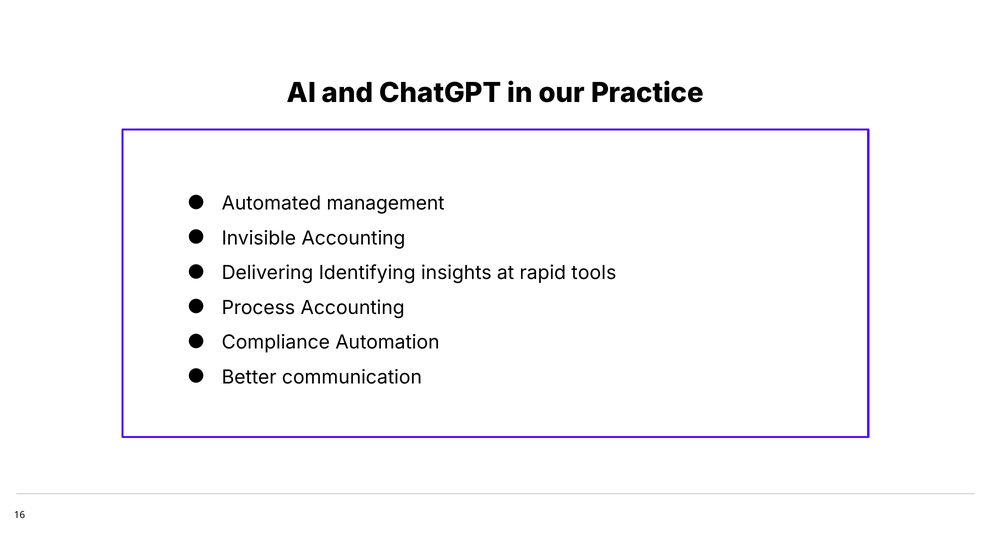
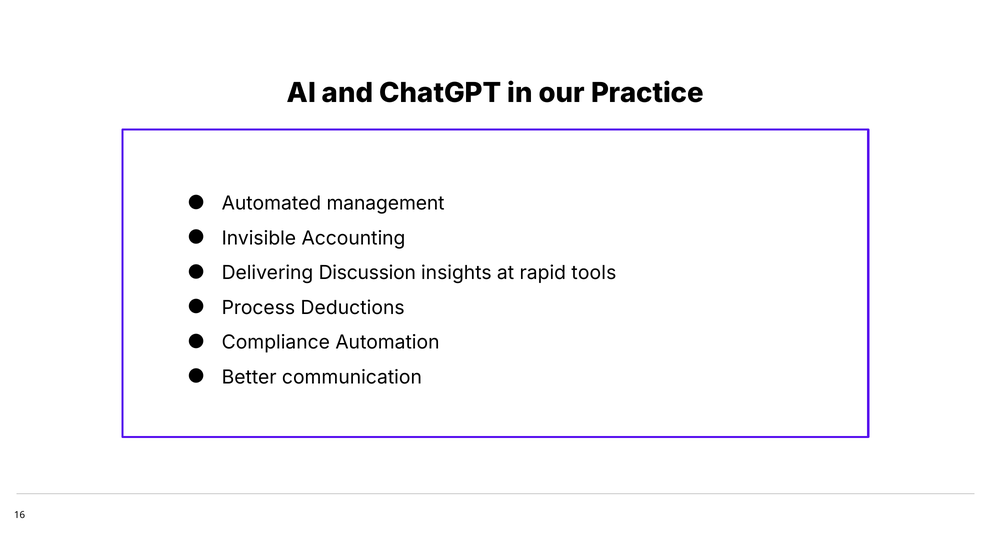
Identifying: Identifying -> Discussion (367, 273)
Process Accounting: Accounting -> Deductions (353, 307)
